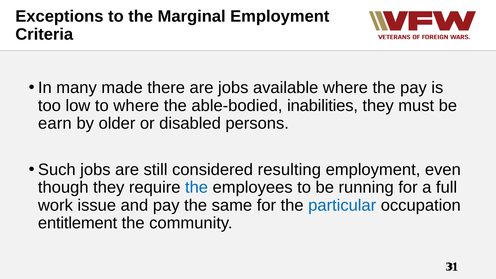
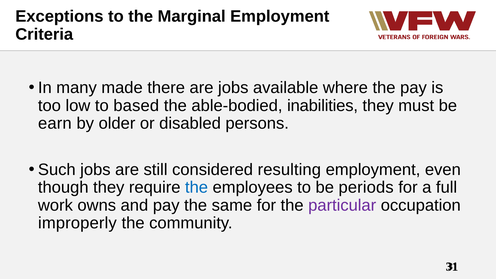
to where: where -> based (136, 106)
running: running -> periods (366, 187)
issue: issue -> owns (97, 205)
particular colour: blue -> purple (342, 205)
entitlement: entitlement -> improperly (77, 223)
